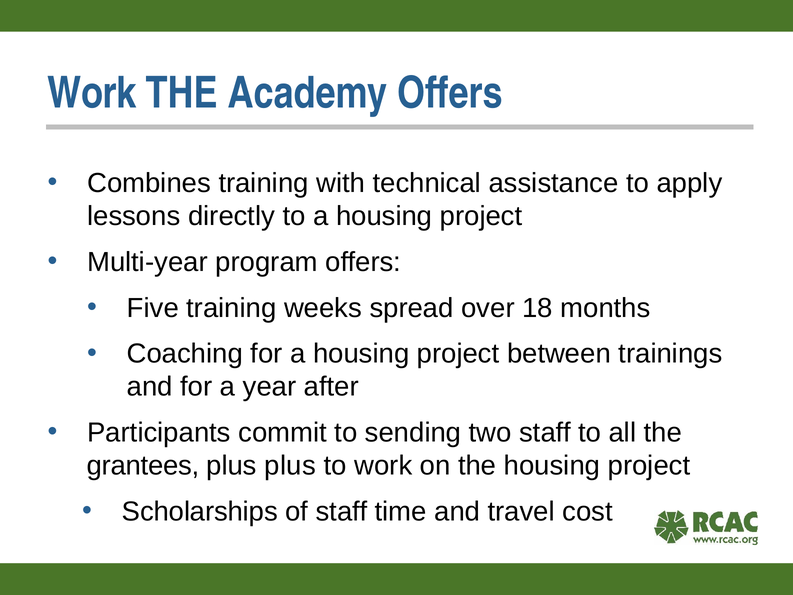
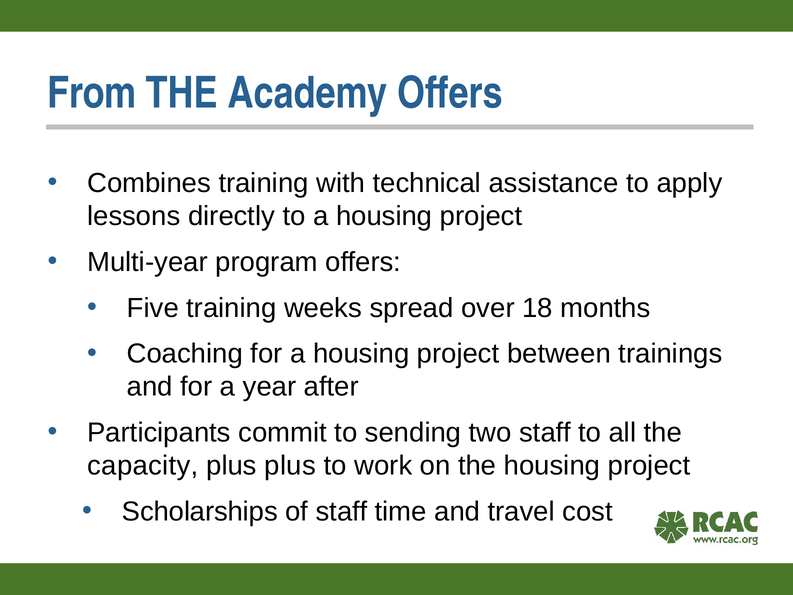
Work: Work -> From (92, 93)
grantees: grantees -> capacity (143, 466)
